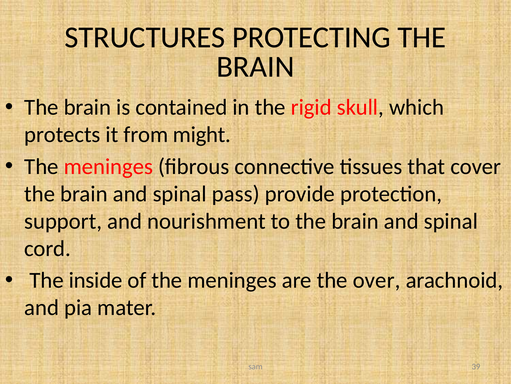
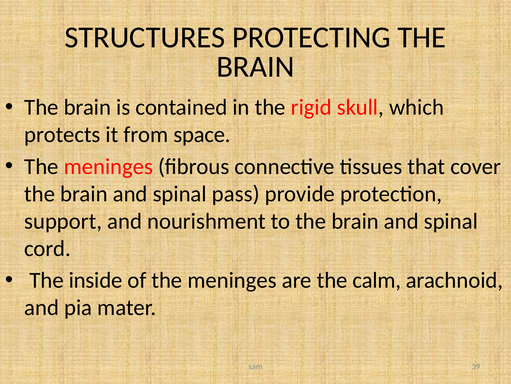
might: might -> space (202, 134)
over: over -> calm (377, 280)
